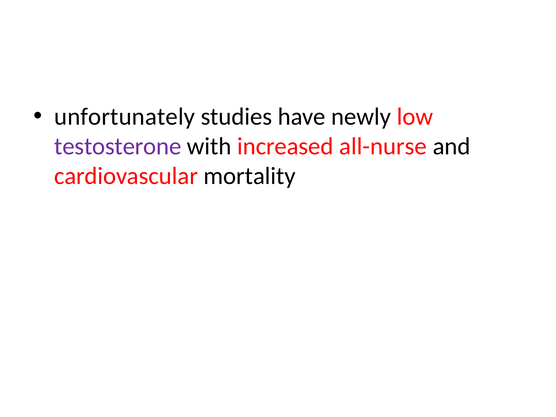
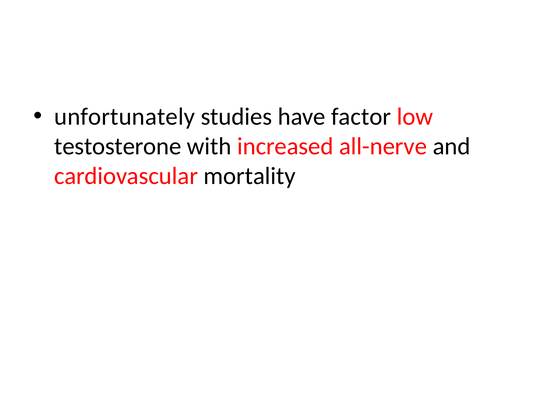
newly: newly -> factor (361, 117)
testosterone colour: purple -> black (118, 146)
all-nurse: all-nurse -> all-nerve (383, 146)
